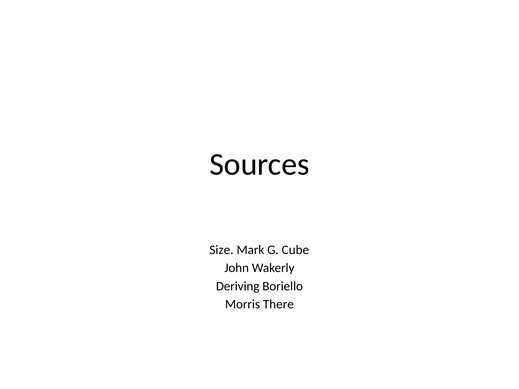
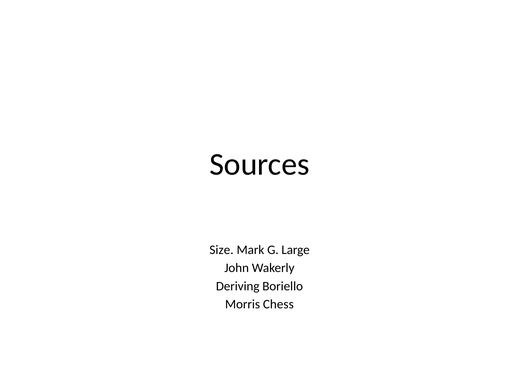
Cube: Cube -> Large (296, 250)
There: There -> Chess (278, 305)
